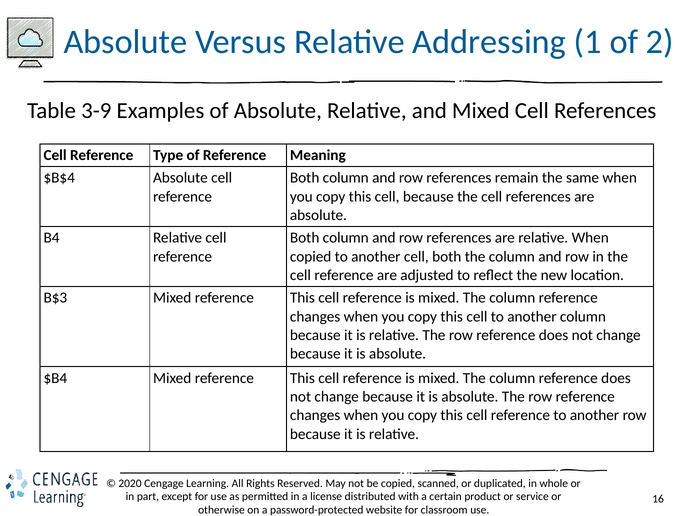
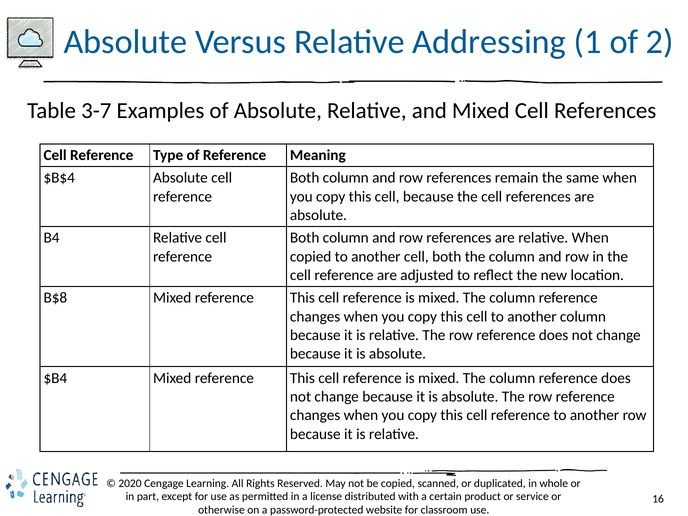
3-9: 3-9 -> 3-7 (96, 111)
B$3: B$3 -> B$8 (55, 298)
